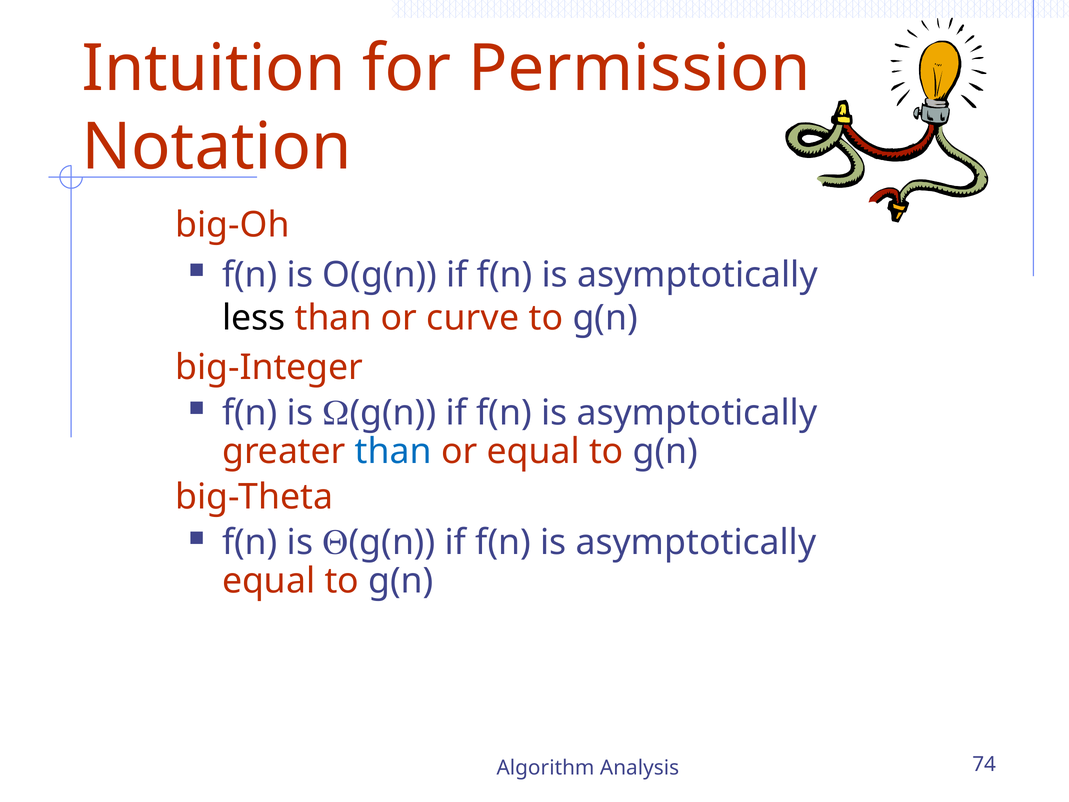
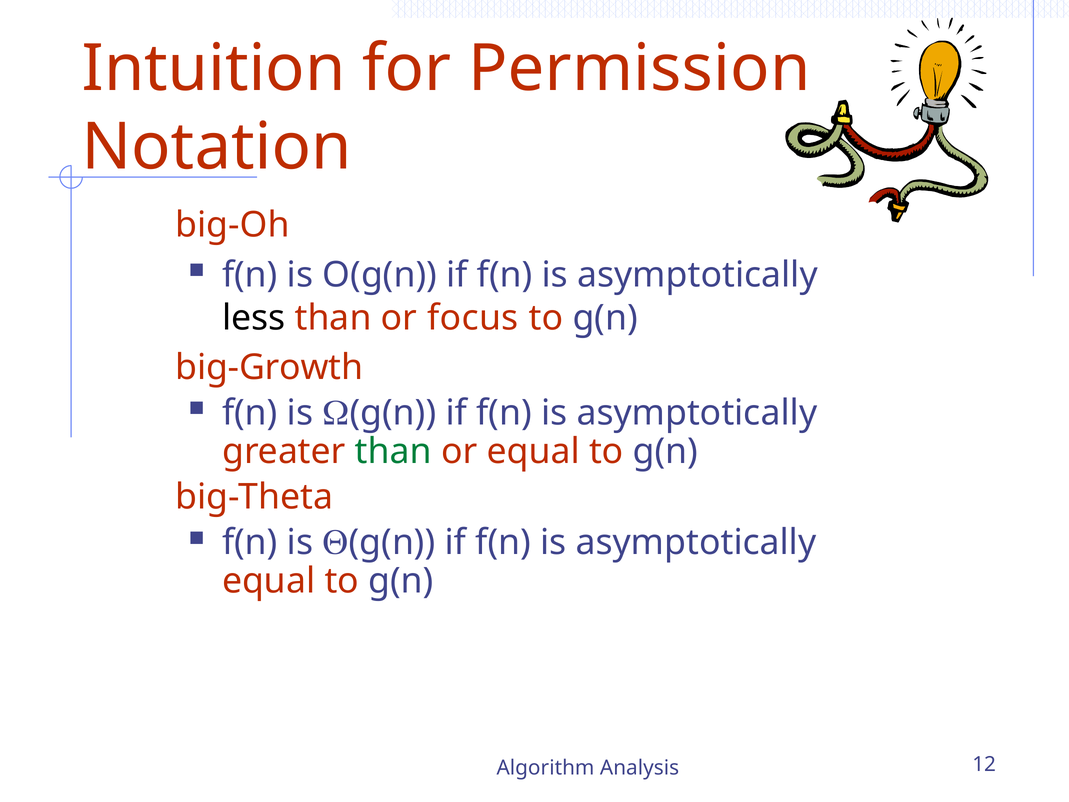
curve: curve -> focus (473, 318)
big-Integer: big-Integer -> big-Growth (269, 368)
than colour: blue -> green (393, 451)
74: 74 -> 12 (984, 764)
